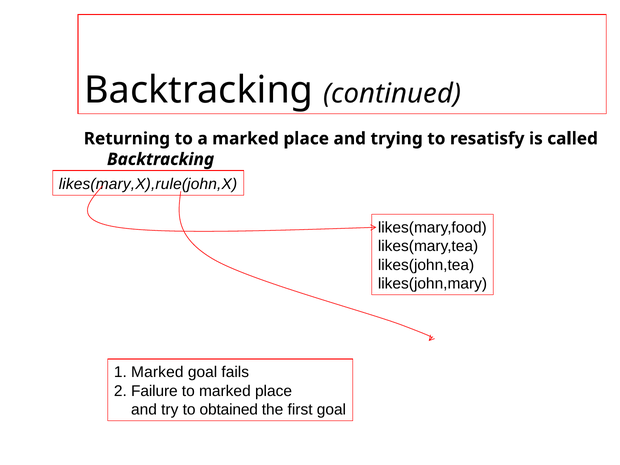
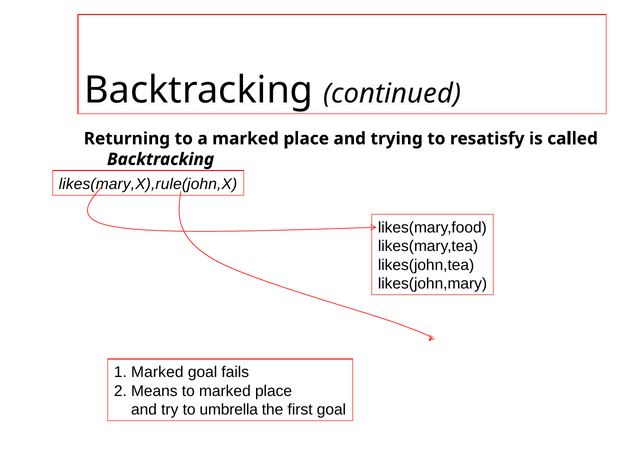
Failure: Failure -> Means (154, 391)
obtained: obtained -> umbrella (229, 410)
